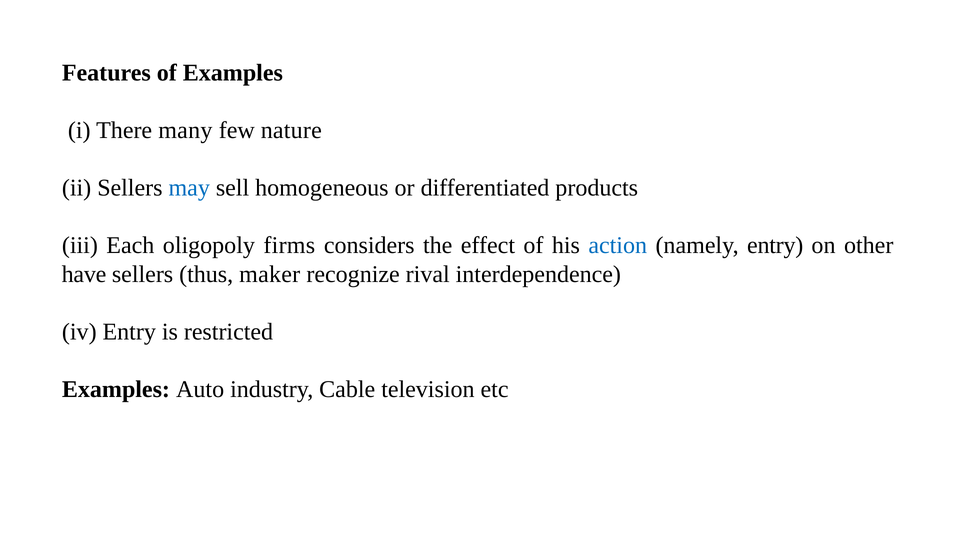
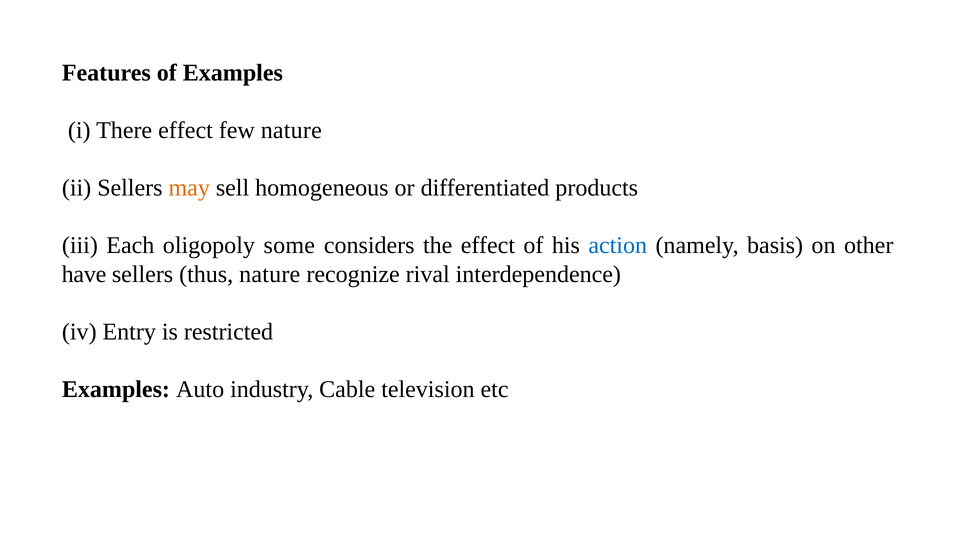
There many: many -> effect (185, 130)
may colour: blue -> orange (189, 188)
firms: firms -> some (289, 246)
namely entry: entry -> basis (775, 246)
thus maker: maker -> nature (270, 274)
